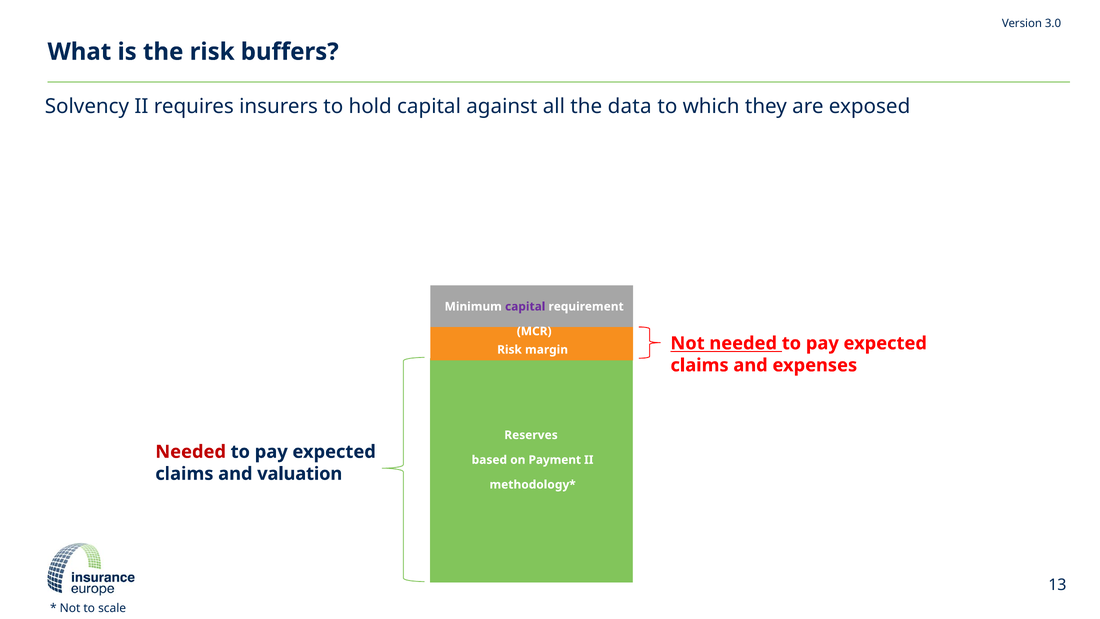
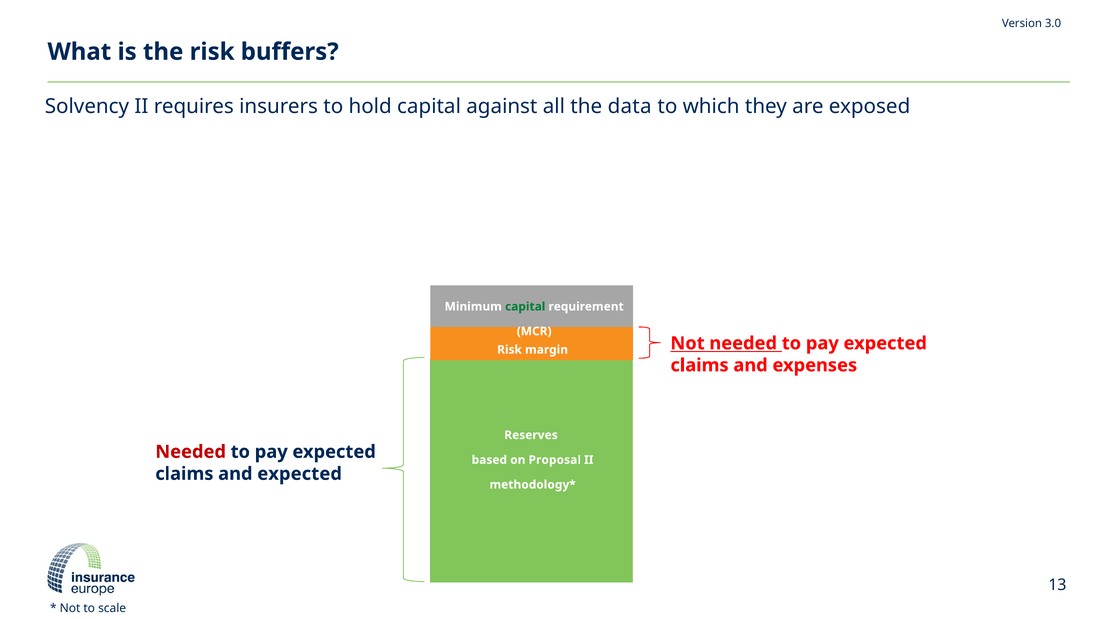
capital colour: purple -> green (525, 306)
Payment: Payment -> Proposal (555, 460)
and valuation: valuation -> expected (300, 474)
